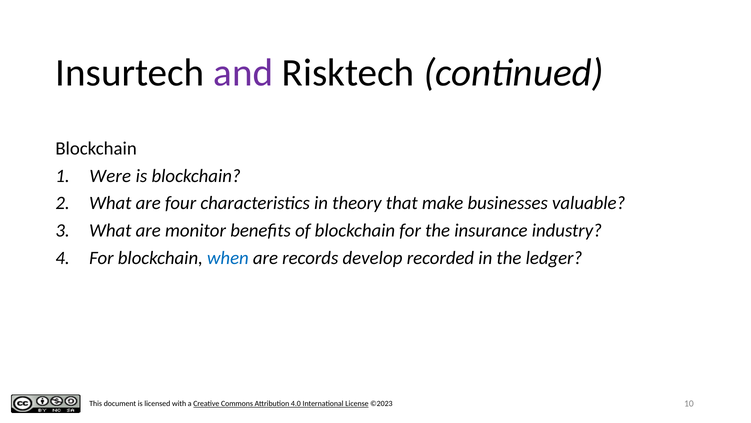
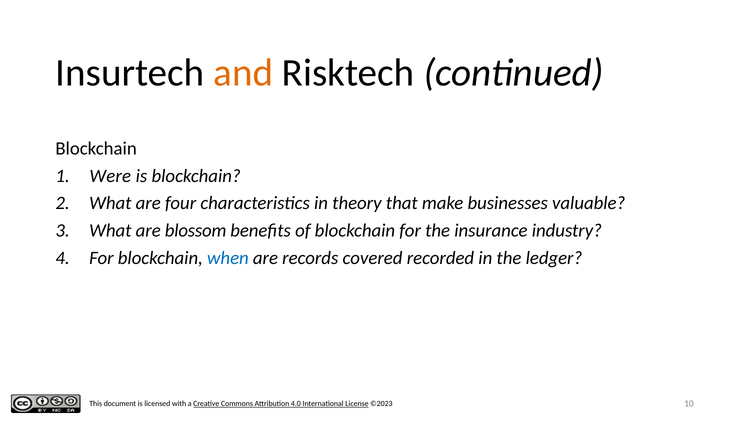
and colour: purple -> orange (243, 73)
monitor: monitor -> blossom (196, 230)
develop: develop -> covered (373, 257)
